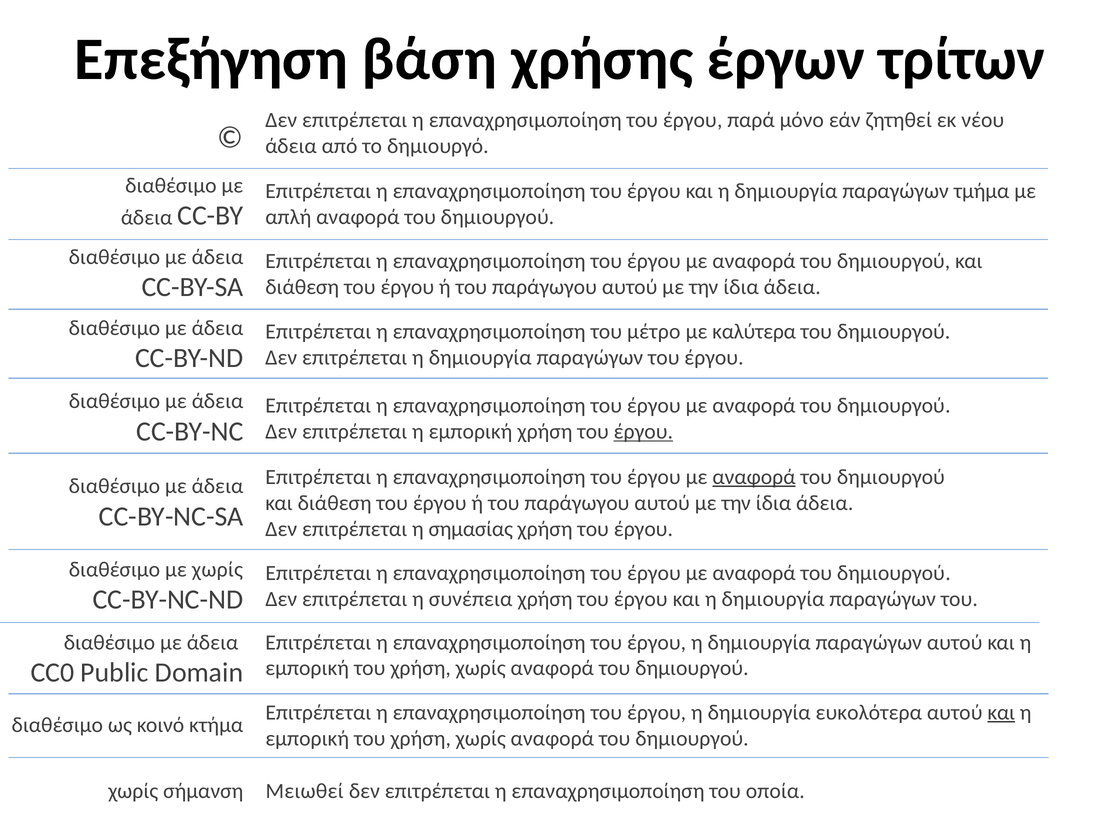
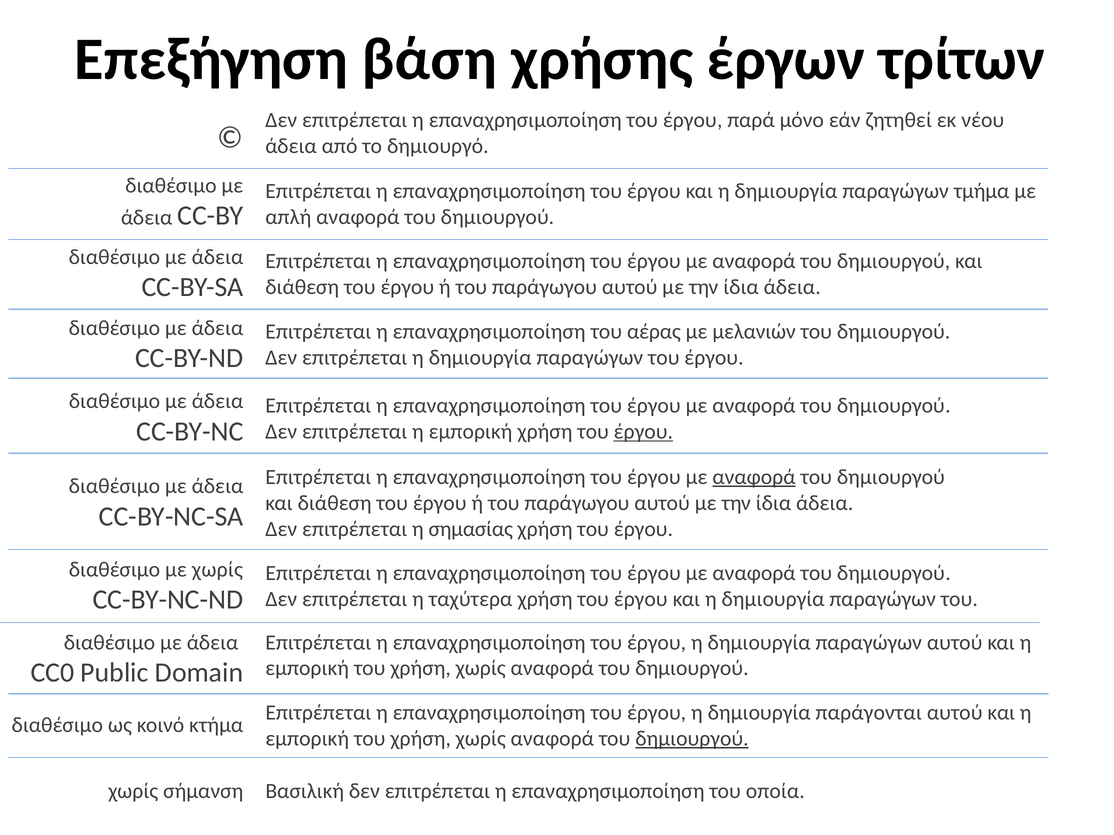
μέτρο: μέτρο -> αέρας (654, 332)
καλύτερα: καλύτερα -> μελανιών (754, 332)
συνέπεια: συνέπεια -> ταχύτερα (471, 600)
ευκολότερα: ευκολότερα -> παράγονται (869, 713)
και underline: present -> none (1001, 713)
δημιουργού underline: none -> present (692, 739)
Μειωθεί: Μειωθεί -> Βασιλική (305, 792)
